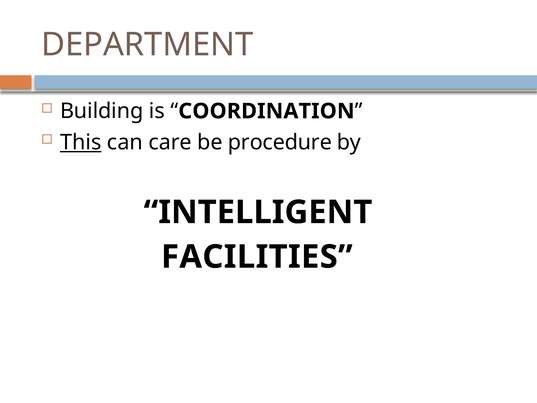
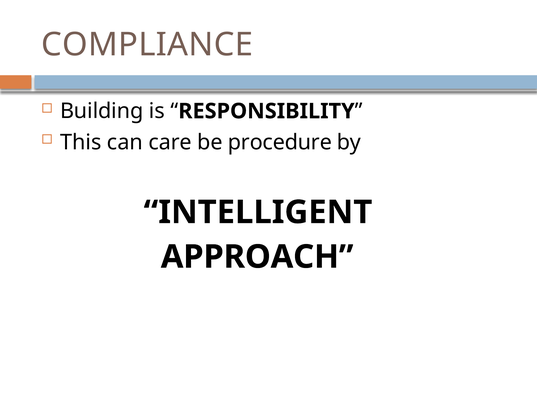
DEPARTMENT: DEPARTMENT -> COMPLIANCE (147, 45)
COORDINATION: COORDINATION -> RESPONSIBILITY (266, 111)
This underline: present -> none (81, 142)
FACILITIES: FACILITIES -> APPROACH (257, 257)
